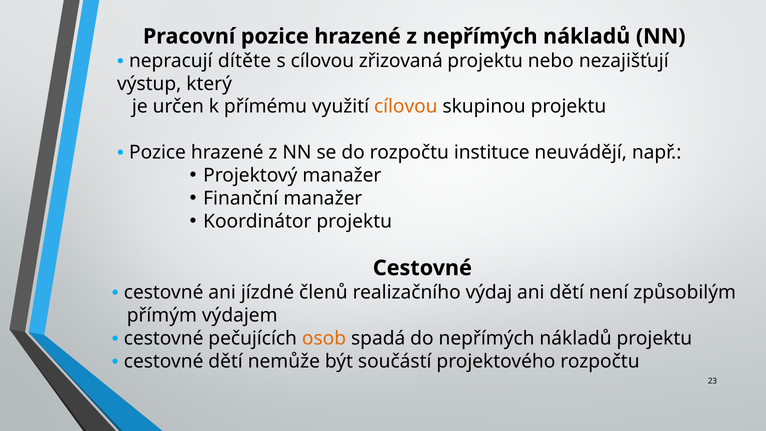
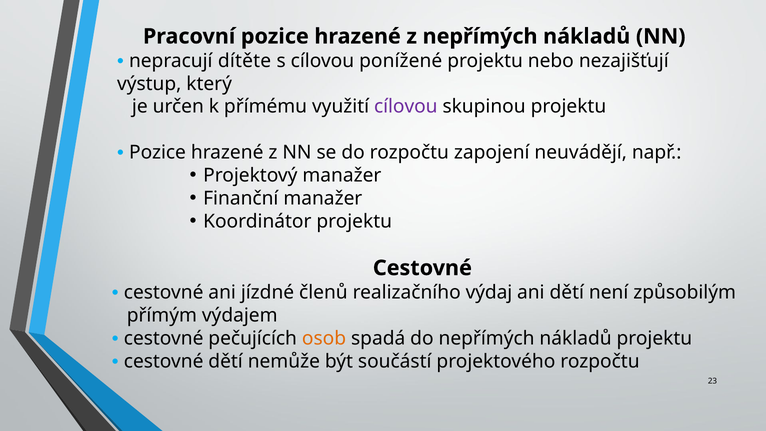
zřizovaná: zřizovaná -> ponížené (401, 61)
cílovou colour: orange -> purple (406, 107)
instituce: instituce -> zapojení (492, 153)
